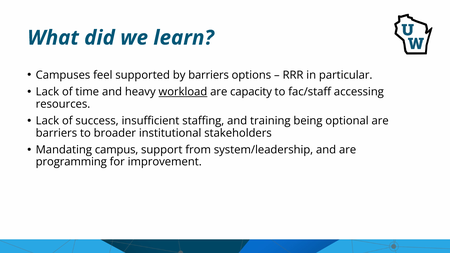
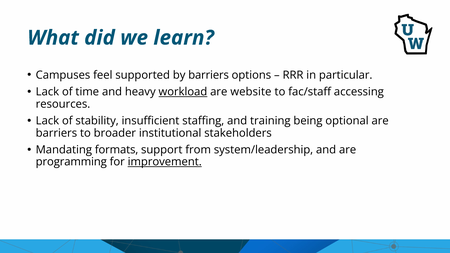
capacity: capacity -> website (251, 92)
success: success -> stability (97, 121)
campus: campus -> formats (117, 150)
improvement underline: none -> present (165, 162)
